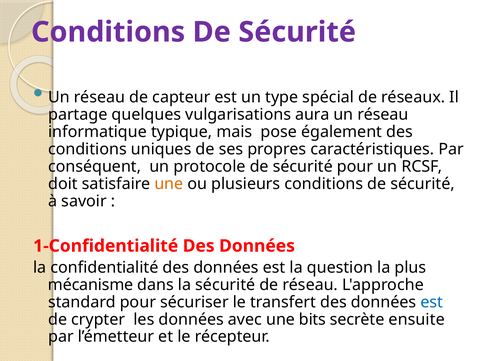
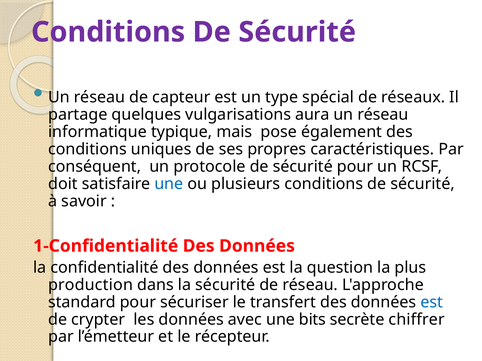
une colour: orange -> blue (169, 184)
mécanisme: mécanisme -> production (91, 285)
ensuite: ensuite -> chiffrer (417, 320)
